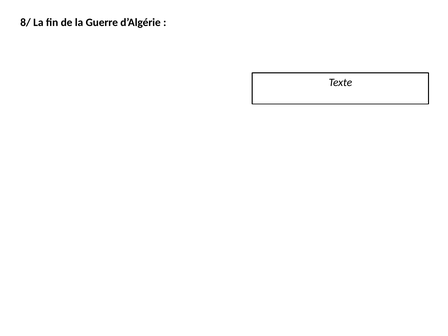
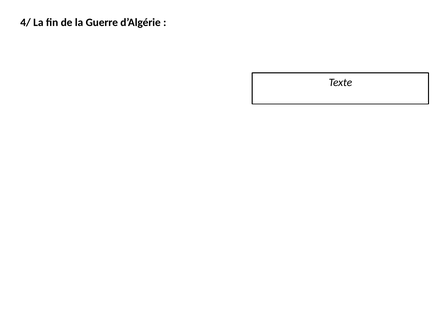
8/: 8/ -> 4/ (26, 22)
